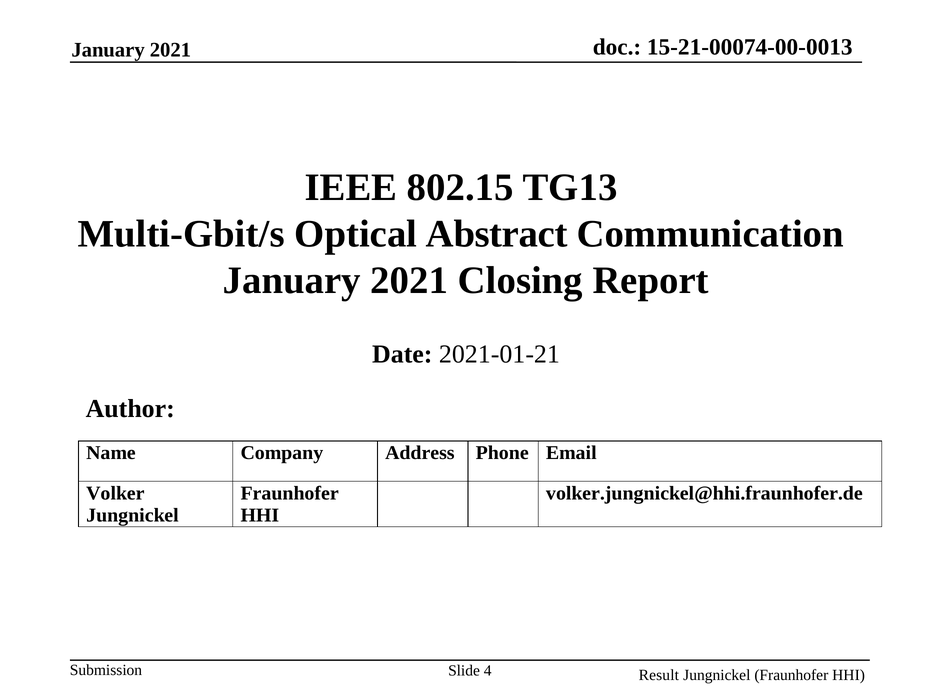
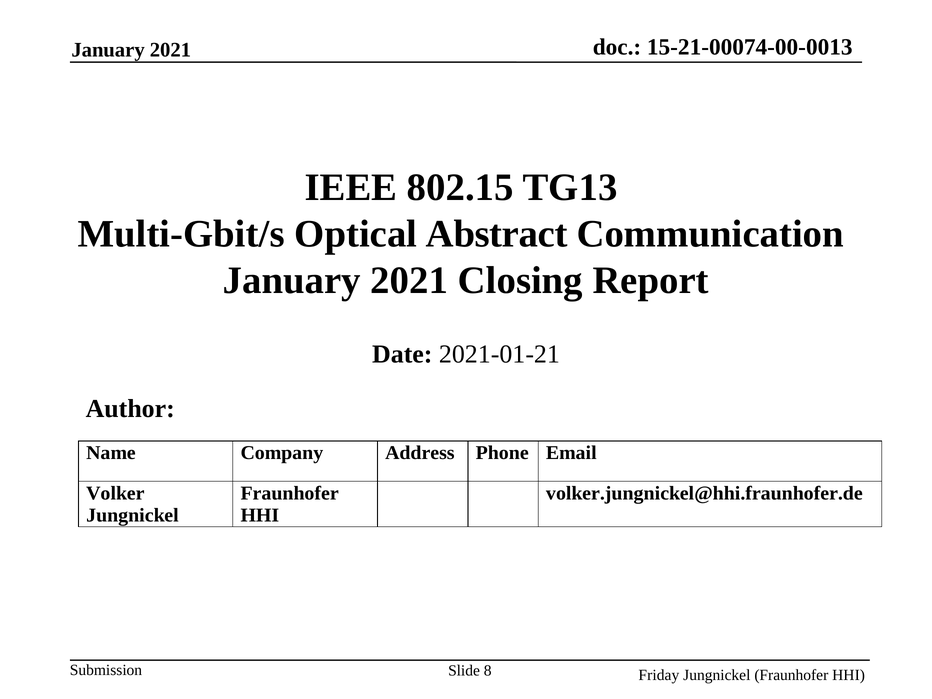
4: 4 -> 8 (488, 670)
Result: Result -> Friday (659, 675)
